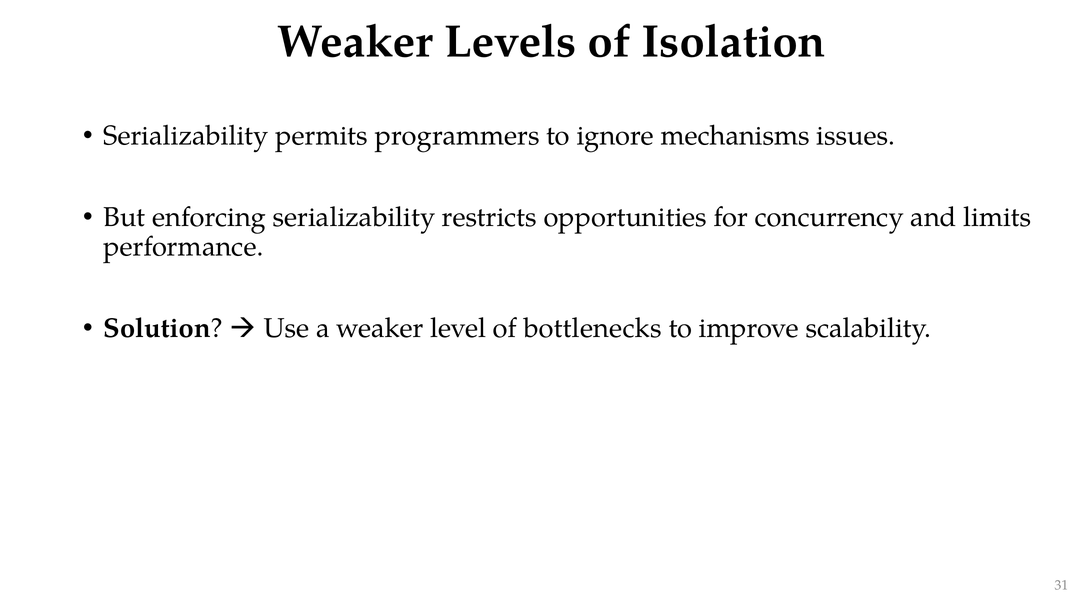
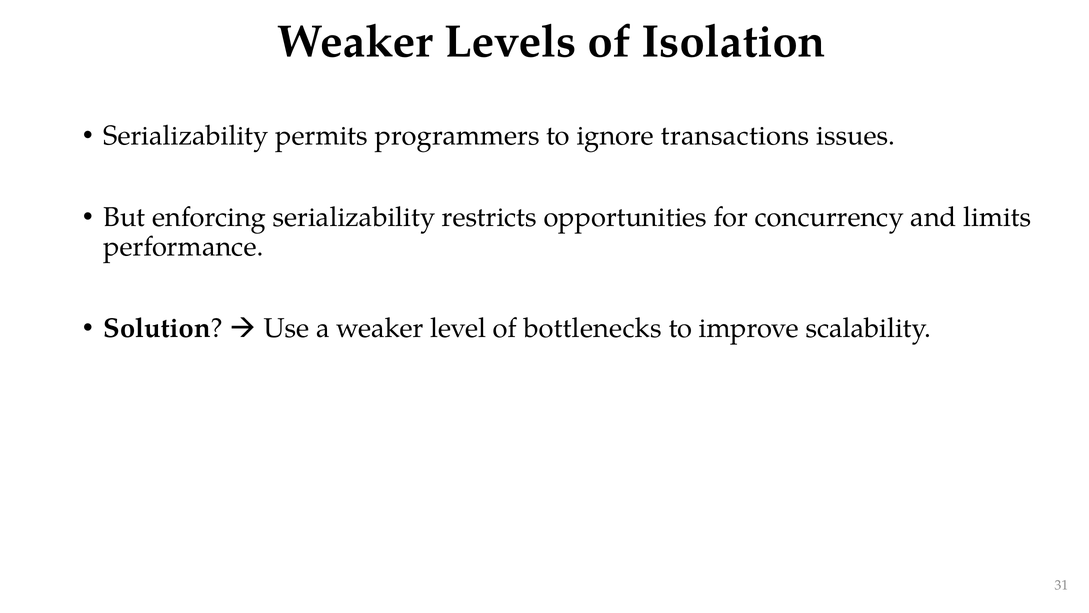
mechanisms: mechanisms -> transactions (735, 136)
